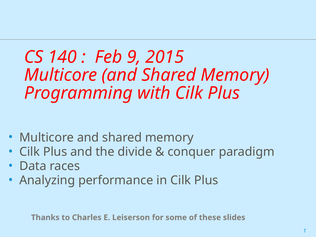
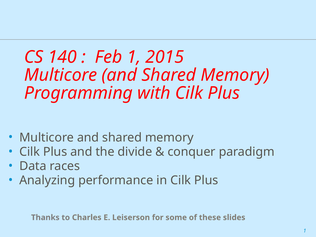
Feb 9: 9 -> 1 (134, 57)
